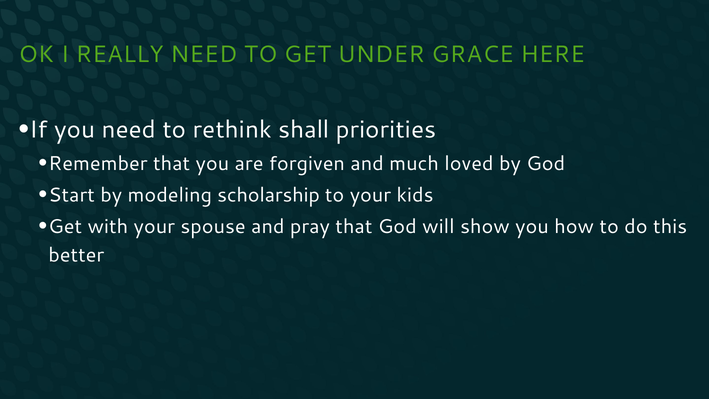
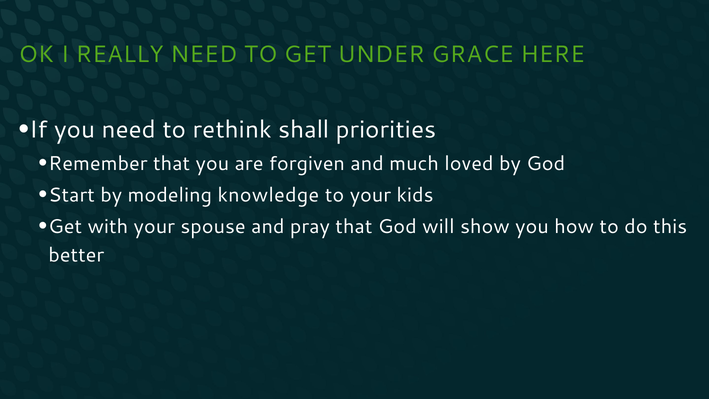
scholarship: scholarship -> knowledge (268, 195)
